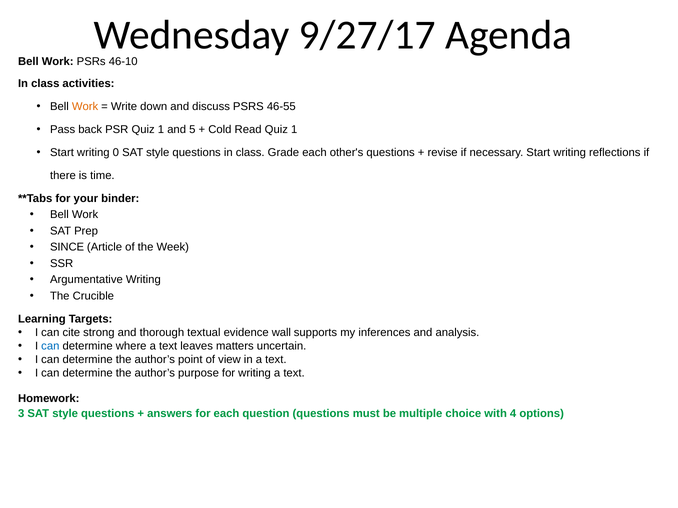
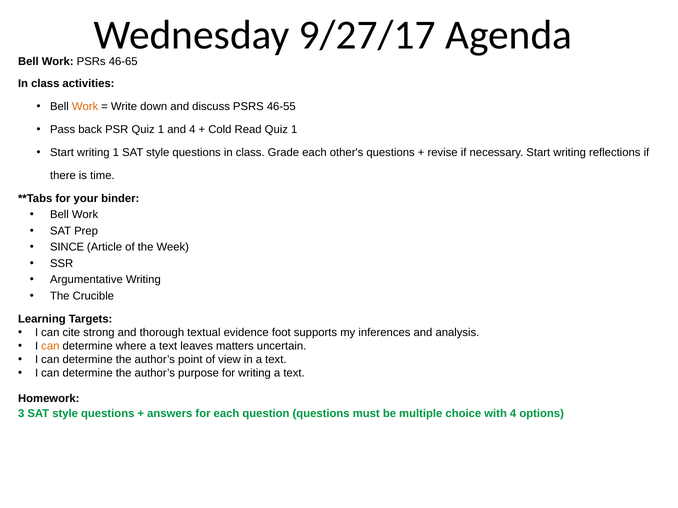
46-10: 46-10 -> 46-65 (123, 62)
and 5: 5 -> 4 (192, 130)
writing 0: 0 -> 1 (116, 153)
wall: wall -> foot (281, 333)
can colour: blue -> orange (50, 346)
